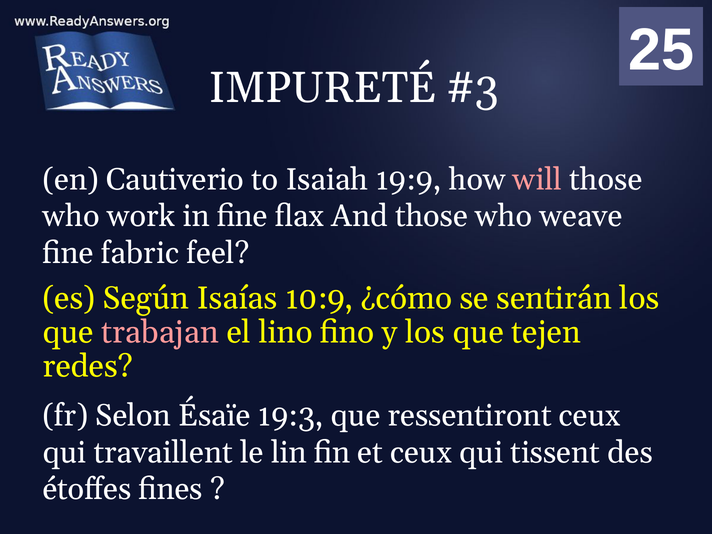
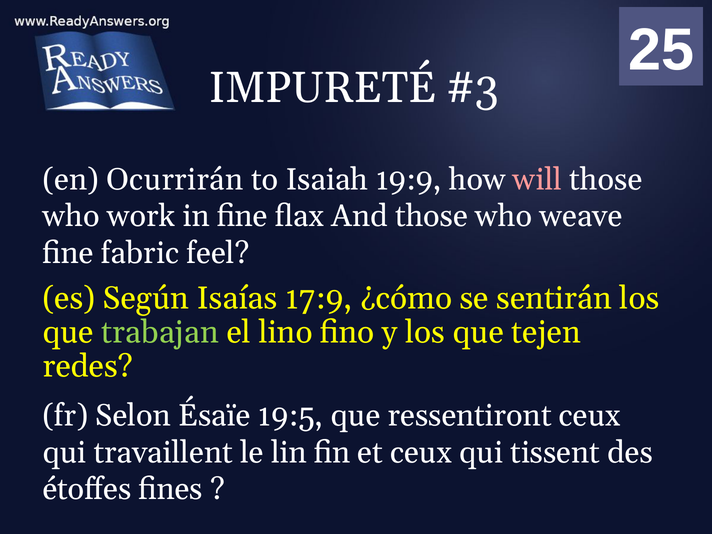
Cautiverio: Cautiverio -> Ocurrirán (175, 179)
10:9: 10:9 -> 17:9 (319, 298)
trabajan colour: pink -> light green (160, 332)
19:3: 19:3 -> 19:5 (291, 416)
